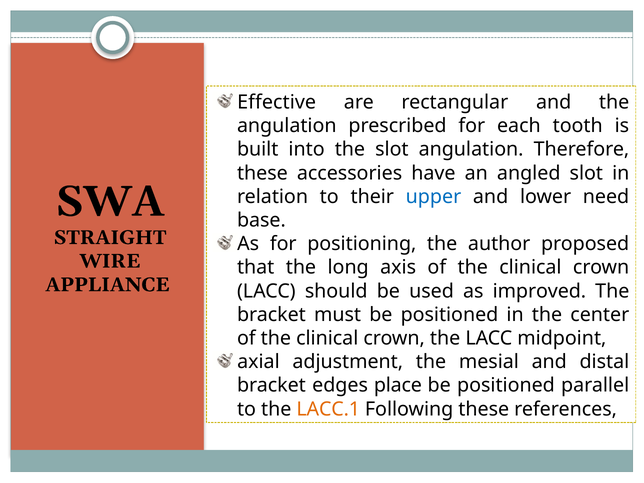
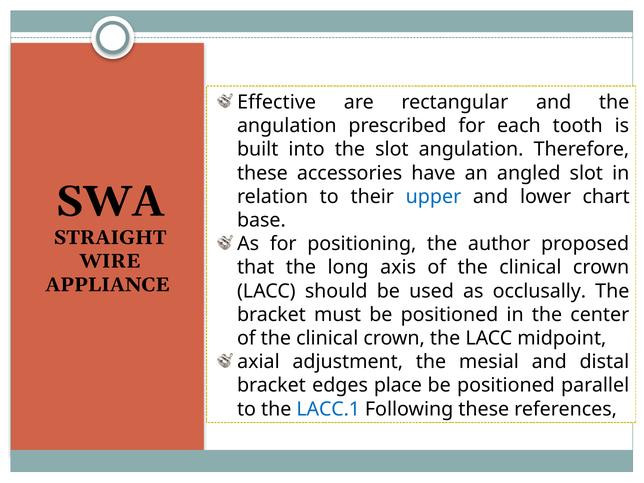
need: need -> chart (606, 197)
improved: improved -> occlusally (539, 291)
LACC.1 colour: orange -> blue (328, 409)
